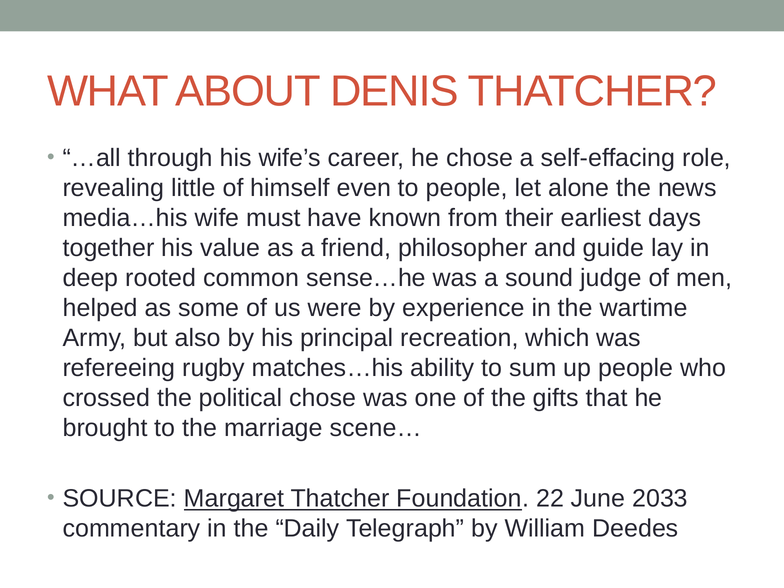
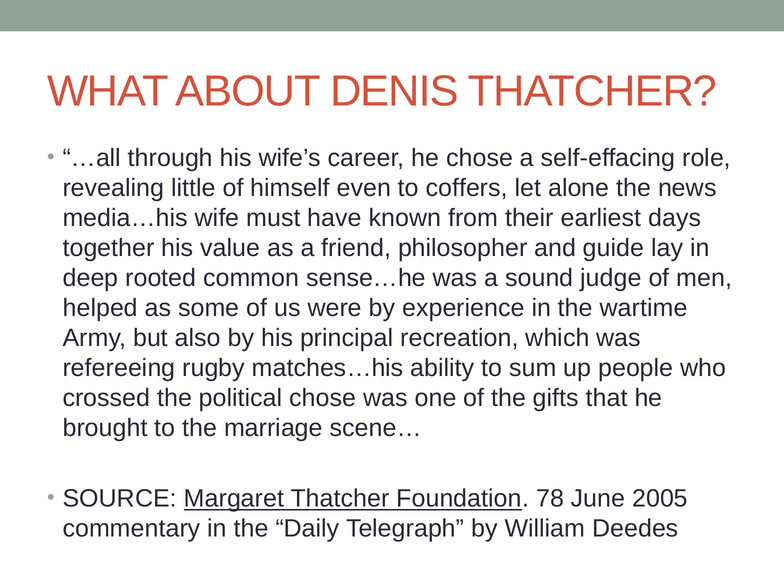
to people: people -> coffers (467, 188)
22: 22 -> 78 (550, 499)
2033: 2033 -> 2005 (660, 499)
